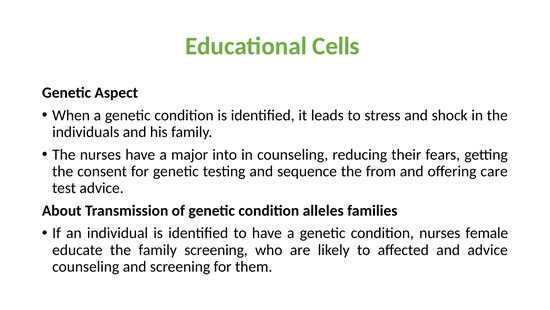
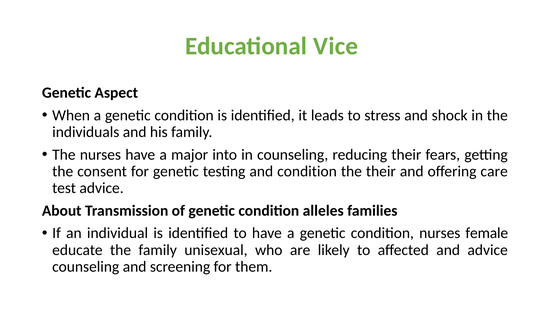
Cells: Cells -> Vice (336, 46)
and sequence: sequence -> condition (307, 171)
the from: from -> their (381, 171)
family screening: screening -> unisexual (216, 249)
